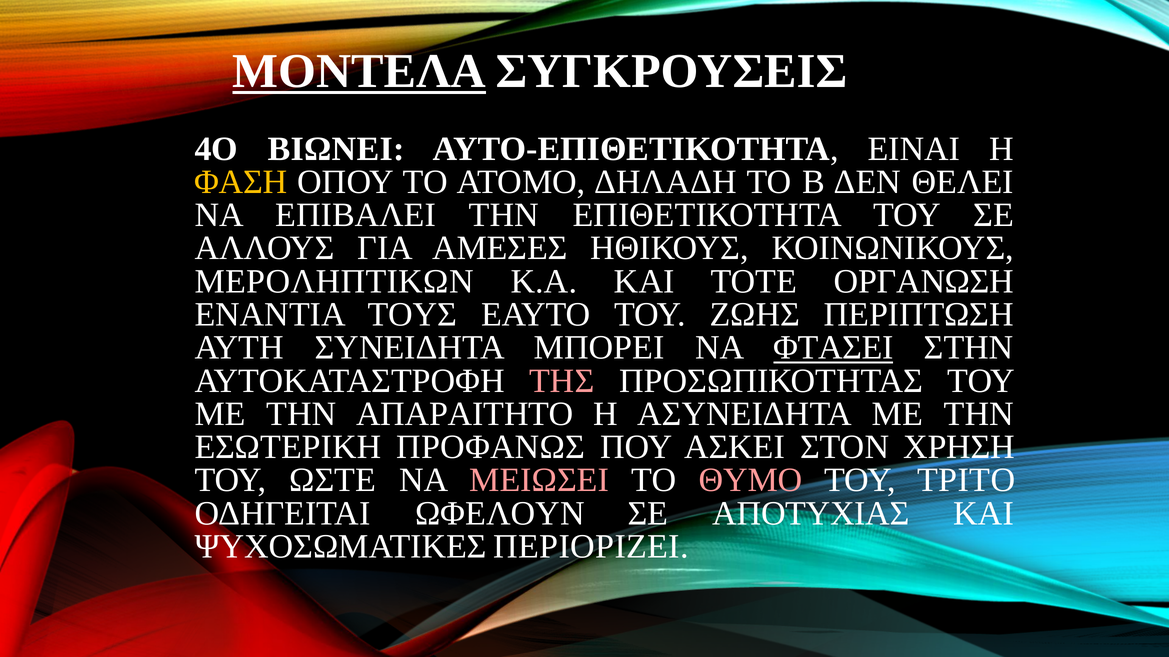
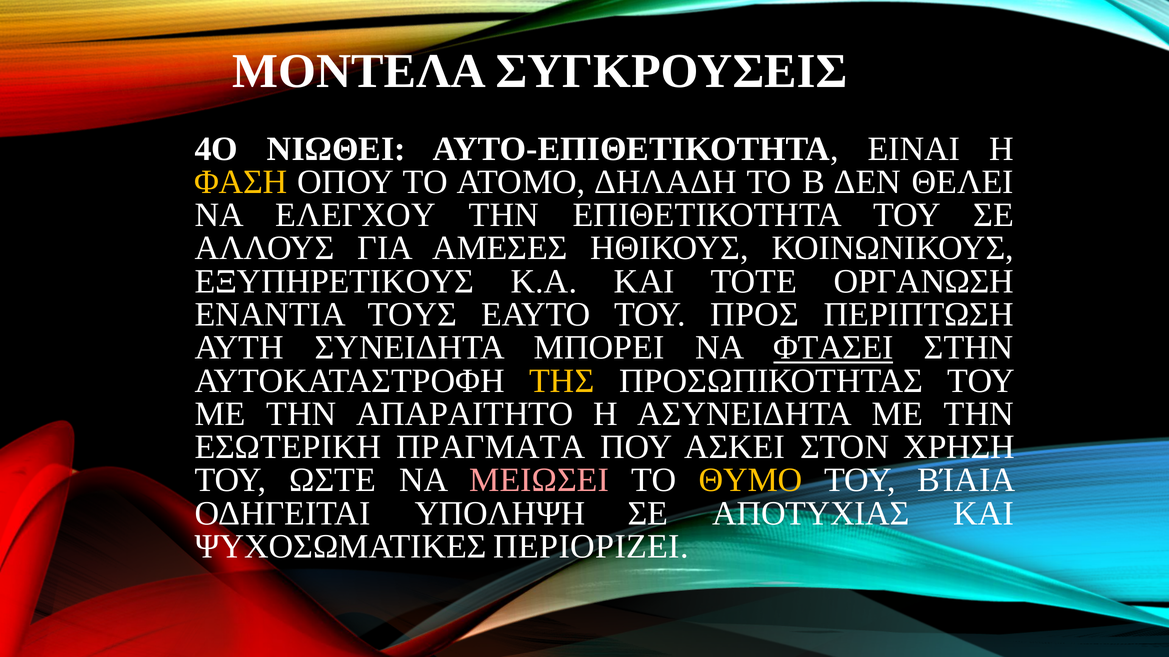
ΜΟΝΤΕΛΑ underline: present -> none (359, 71)
ΒΙΩΝΕΙ: ΒΙΩΝΕΙ -> ΝΙΩΘΕΙ (336, 149)
ΕΠΙΒΑΛΕΙ: ΕΠΙΒΑΛΕΙ -> ΕΛΕΓΧΟΥ (356, 215)
ΜΕΡΟΛΗΠΤΙΚΩΝ: ΜΕΡΟΛΗΠΤΙΚΩΝ -> ΕΞΥΠΗΡΕΤΙΚΟΥΣ (334, 282)
ΖΩΗΣ: ΖΩΗΣ -> ΠΡΟΣ (755, 315)
ΤΗΣ colour: pink -> yellow (562, 381)
ΠΡΟΦΑΝΩΣ: ΠΡΟΦΑΝΩΣ -> ΠΡΑΓΜΑΤΑ (491, 447)
ΘΥΜΟ colour: pink -> yellow (751, 481)
ΤΡΙΤΟ: ΤΡΙΤΟ -> ΒΊΑΙΑ (966, 481)
ΩΦΕΛΟΥΝ: ΩΦΕΛΟΥΝ -> ΥΠΟΛΗΨΗ (500, 514)
